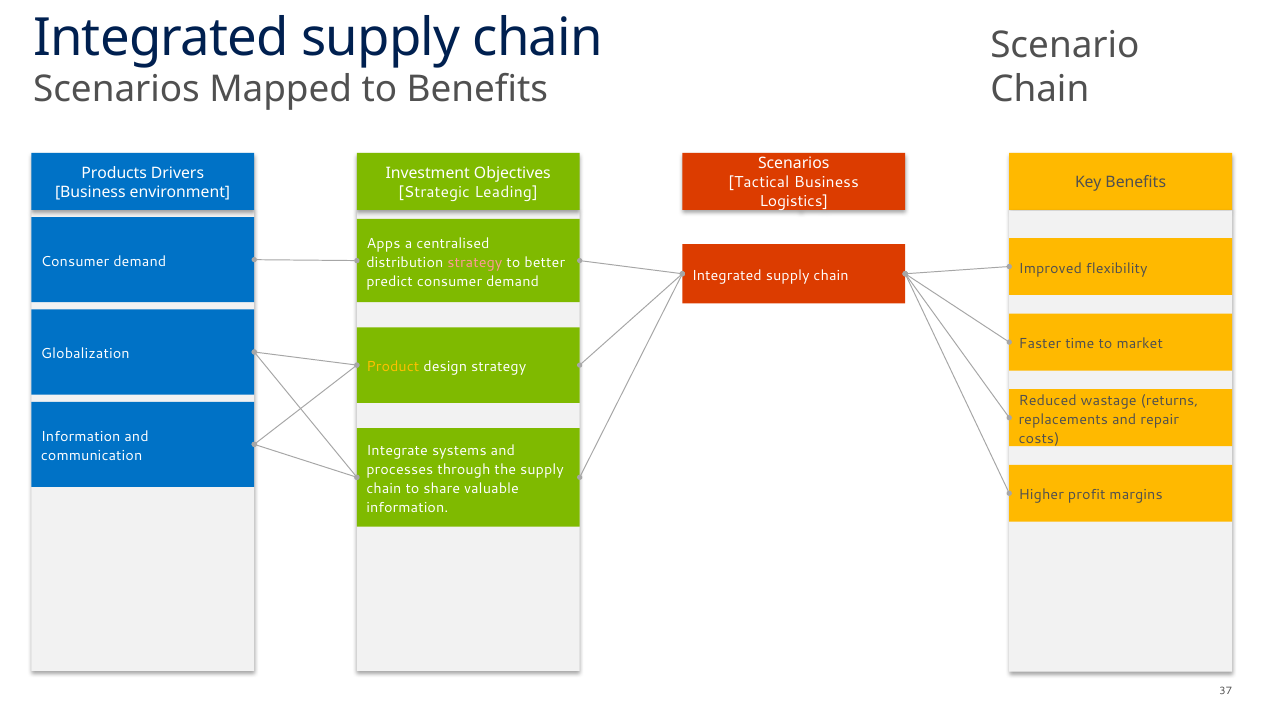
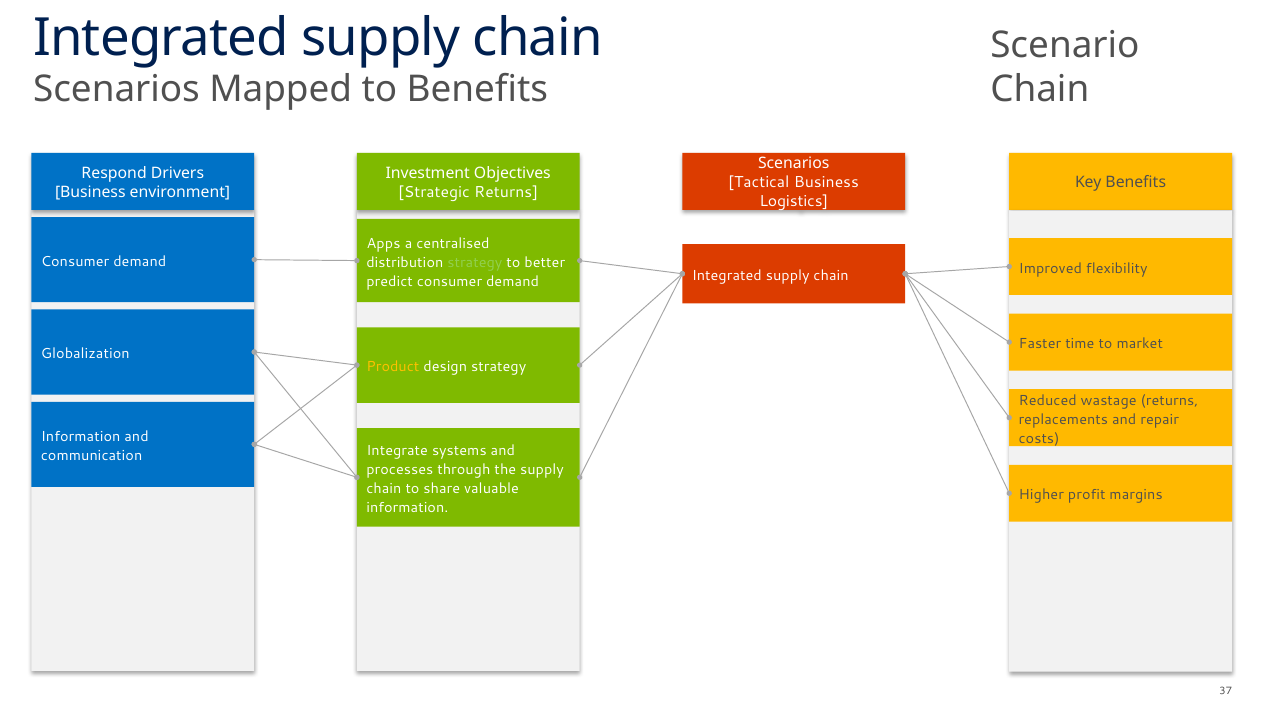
Products: Products -> Respond (114, 173)
Strategic Leading: Leading -> Returns (506, 192)
strategy colour: pink -> light green (475, 263)
